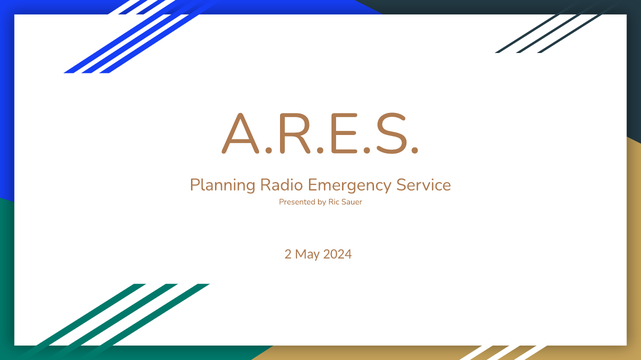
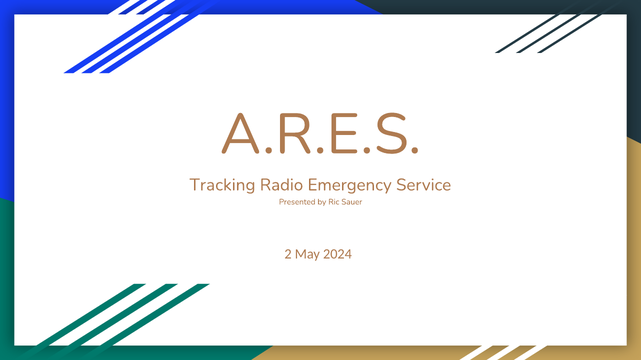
Planning: Planning -> Tracking (223, 185)
